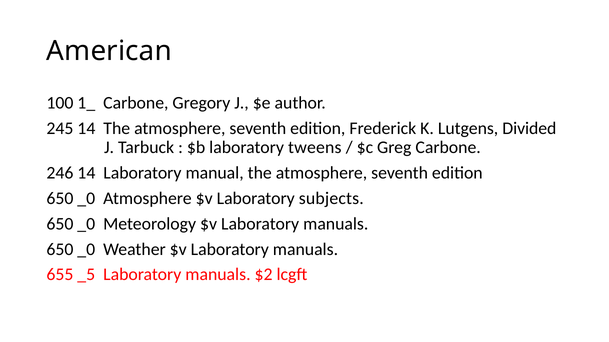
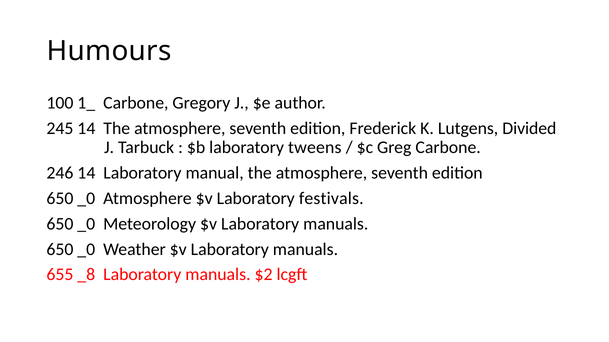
American: American -> Humours (109, 51)
subjects: subjects -> festivals (331, 199)
_5: _5 -> _8 (86, 275)
